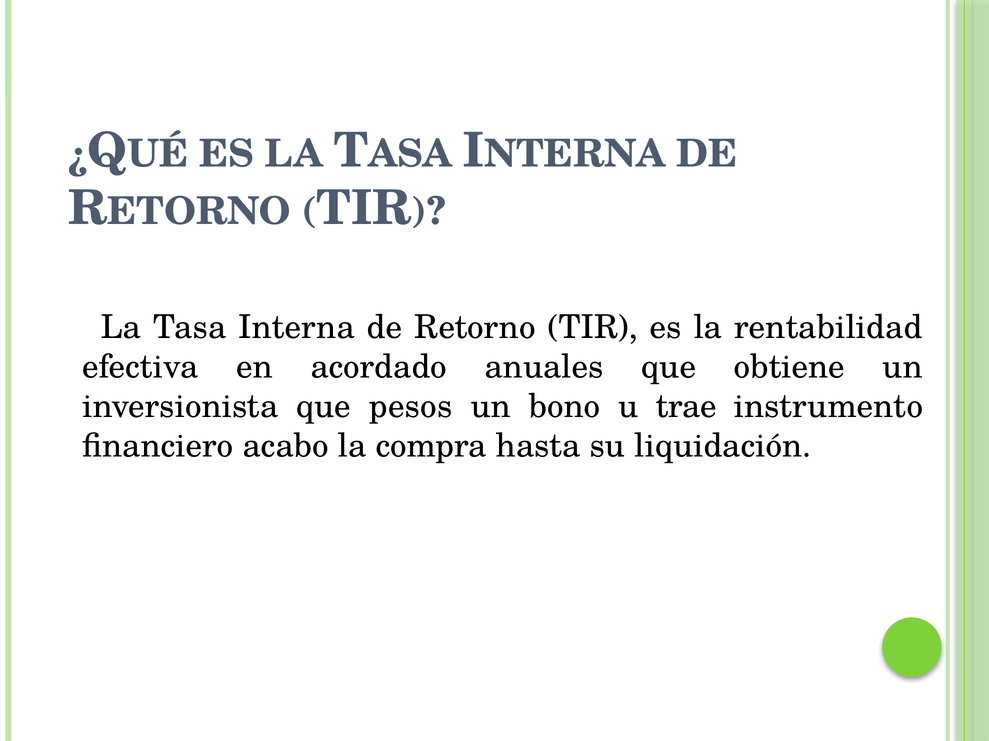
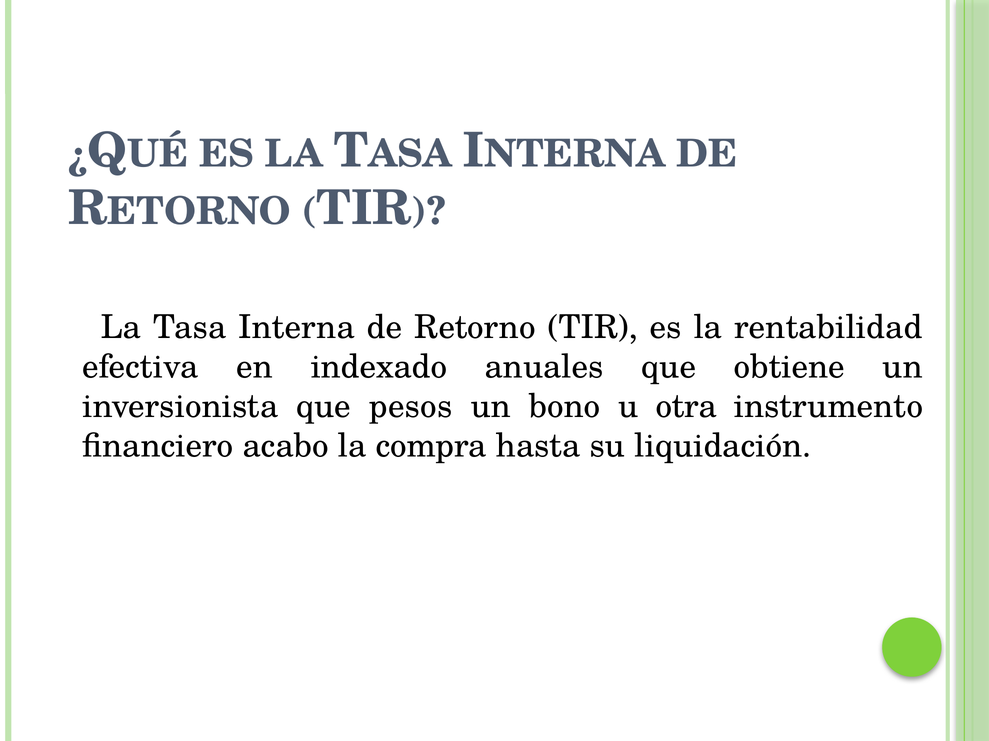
acordado: acordado -> indexado (379, 367)
trae: trae -> otra (686, 407)
